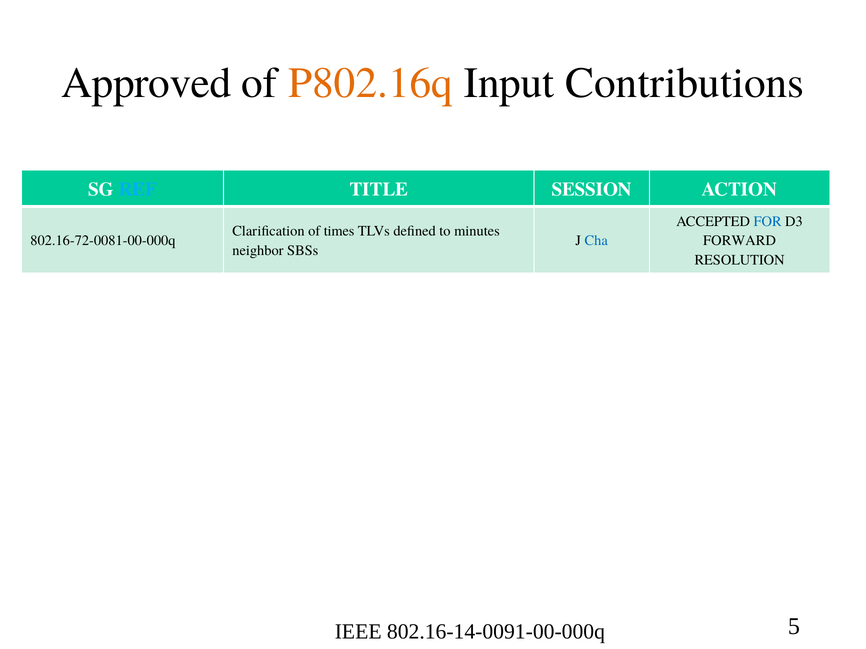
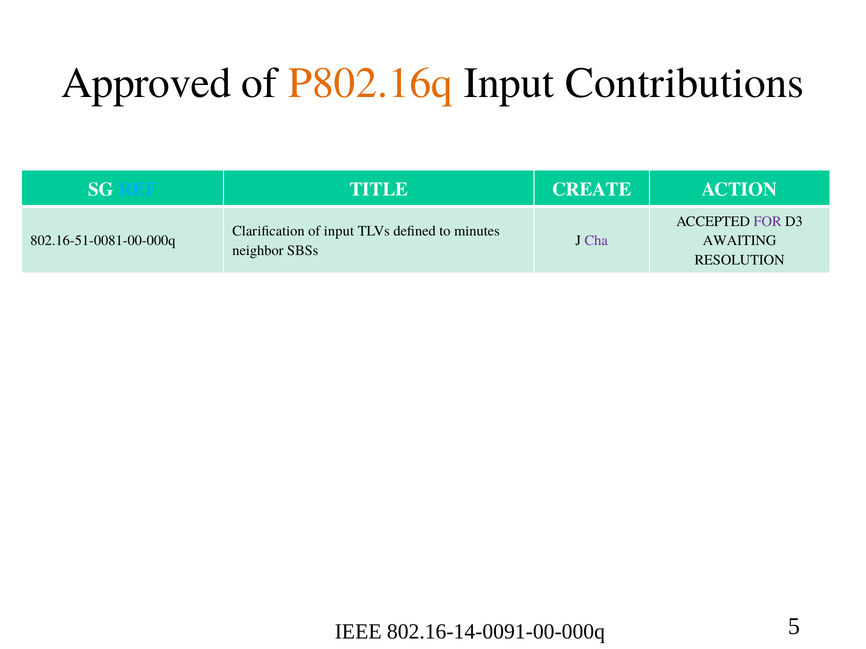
SESSION: SESSION -> CREATE (592, 189)
FOR colour: blue -> purple (768, 221)
of times: times -> input (339, 231)
802.16-72-0081-00-000q: 802.16-72-0081-00-000q -> 802.16-51-0081-00-000q (103, 241)
Cha colour: blue -> purple (596, 241)
FORWARD: FORWARD -> AWAITING (740, 241)
